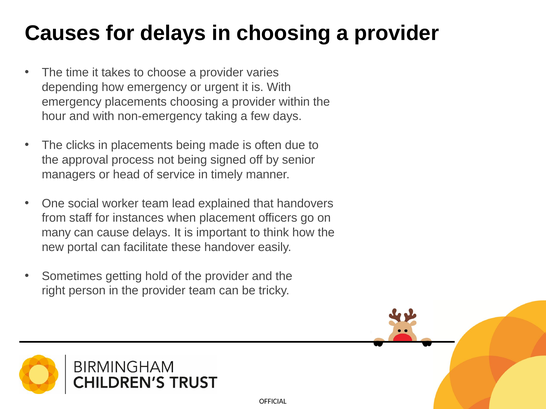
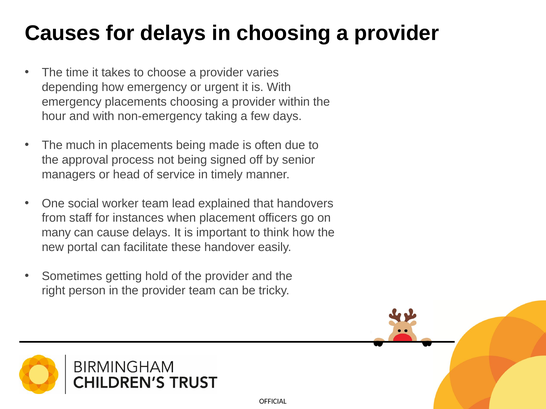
clicks: clicks -> much (80, 145)
